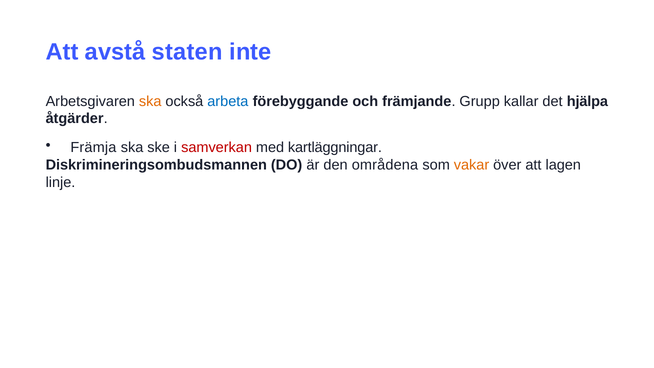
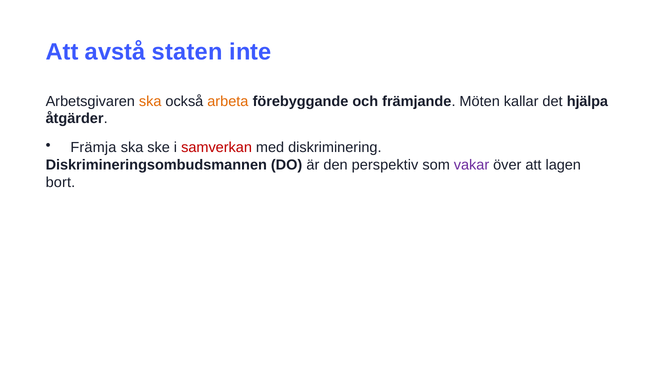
arbeta colour: blue -> orange (228, 101)
Grupp: Grupp -> Möten (480, 101)
kartläggningar: kartläggningar -> diskriminering (335, 148)
områdena: områdena -> perspektiv (385, 165)
vakar colour: orange -> purple (472, 165)
linje: linje -> bort (60, 182)
